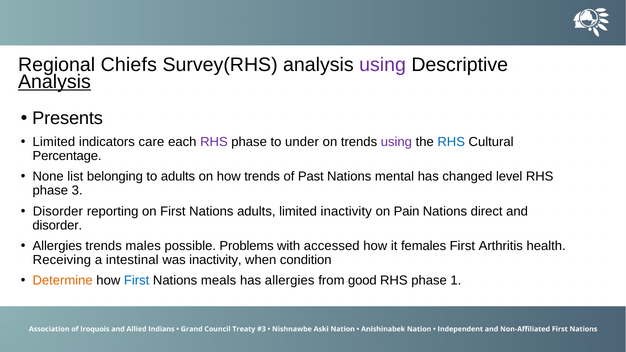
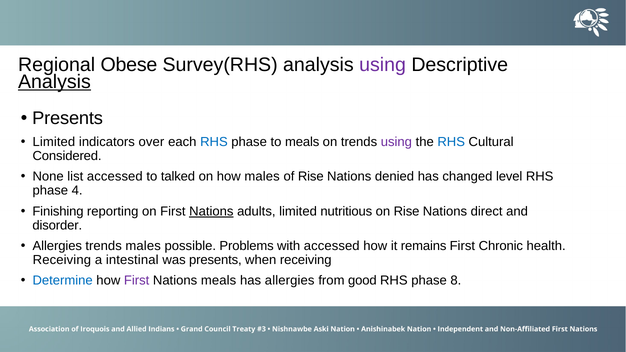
Chiefs: Chiefs -> Obese (129, 65)
care: care -> over (151, 142)
RHS colour: purple -> blue (214, 142)
to under: under -> meals (302, 142)
Percentage: Percentage -> Considered (67, 156)
list belonging: belonging -> accessed (115, 177)
to adults: adults -> talked (178, 177)
how trends: trends -> males (262, 177)
of Past: Past -> Rise (311, 177)
mental: mental -> denied (395, 177)
3: 3 -> 4 (77, 191)
Disorder: Disorder -> Finishing (58, 211)
Nations underline: none -> present (211, 211)
limited inactivity: inactivity -> nutritious (346, 211)
on Pain: Pain -> Rise (407, 211)
females: females -> remains (424, 246)
Arthritis: Arthritis -> Chronic (501, 246)
was inactivity: inactivity -> presents (215, 260)
when condition: condition -> receiving (306, 260)
Determine colour: orange -> blue (63, 281)
First colour: blue -> purple (137, 281)
1: 1 -> 8 (456, 281)
